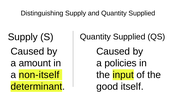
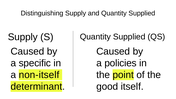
amount: amount -> specific (35, 63)
input: input -> point (123, 75)
